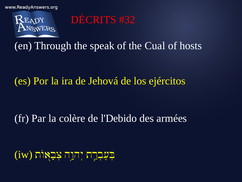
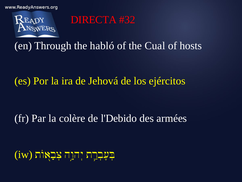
DÉCRITS: DÉCRITS -> DIRECTA (94, 20)
speak: speak -> habló (102, 46)
